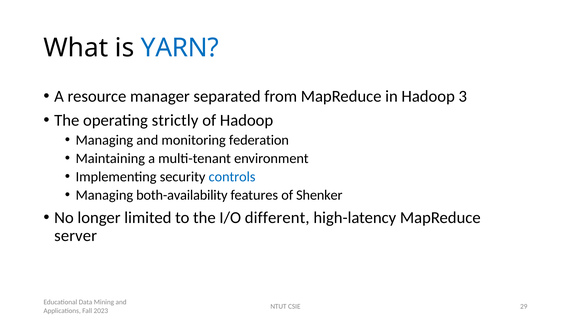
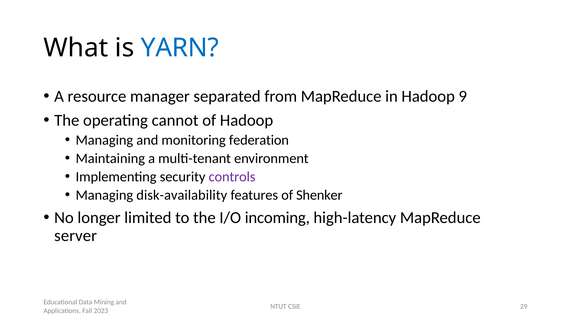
3: 3 -> 9 (463, 97)
strictly: strictly -> cannot (175, 120)
controls colour: blue -> purple (232, 177)
both-availability: both-availability -> disk-availability (182, 195)
different: different -> incoming (277, 218)
